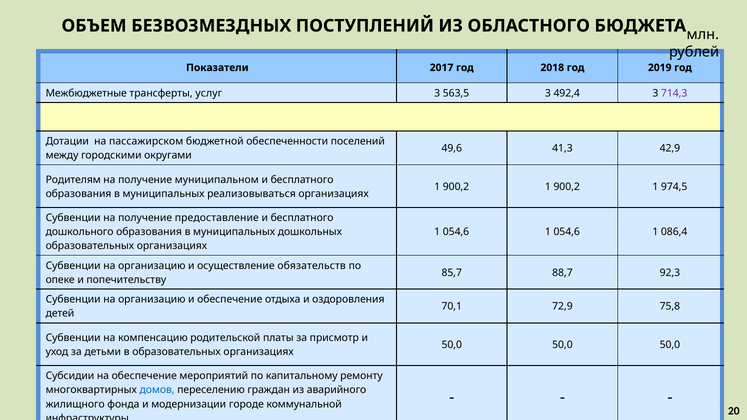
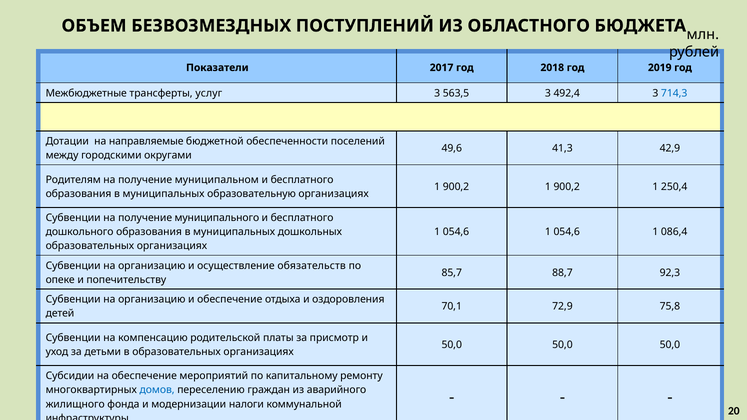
714,3 colour: purple -> blue (674, 93)
пассажирском: пассажирском -> направляемые (146, 141)
974,5: 974,5 -> 250,4 (674, 187)
реализовываться: реализовываться -> образовательную (251, 194)
предоставление: предоставление -> муниципального (217, 218)
городе: городе -> налоги (246, 404)
